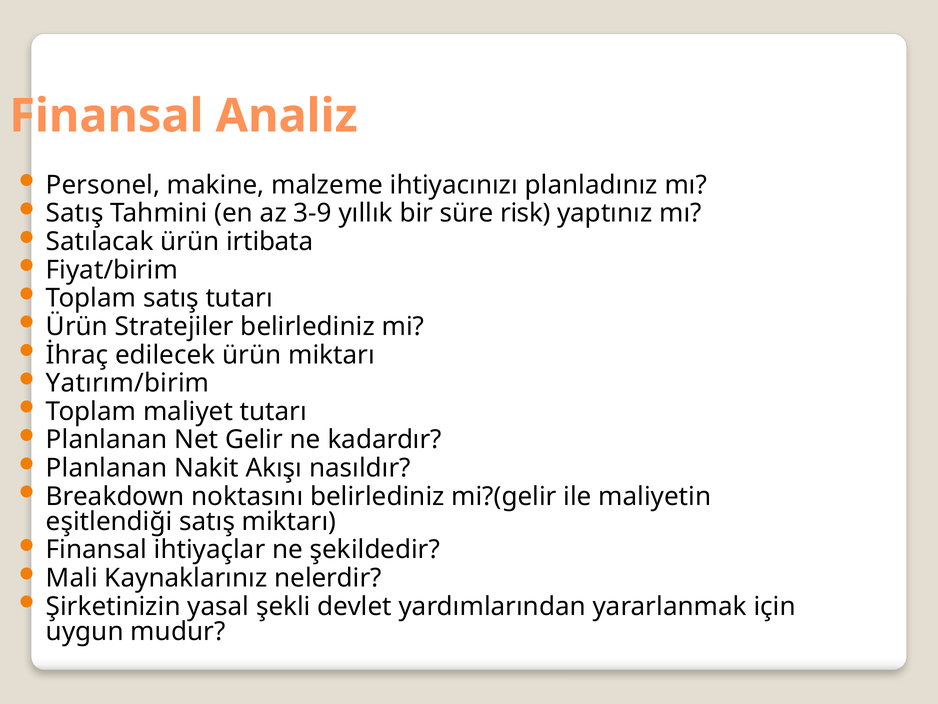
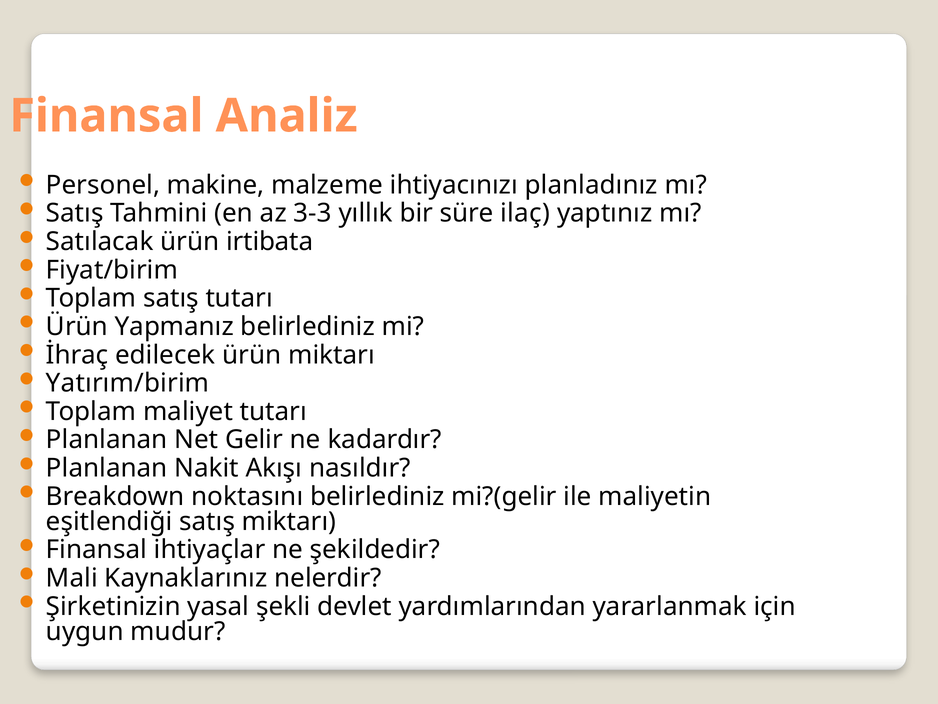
3-9: 3-9 -> 3-3 (313, 213)
risk: risk -> ilaç (525, 213)
Stratejiler: Stratejiler -> Yapmanız (174, 326)
